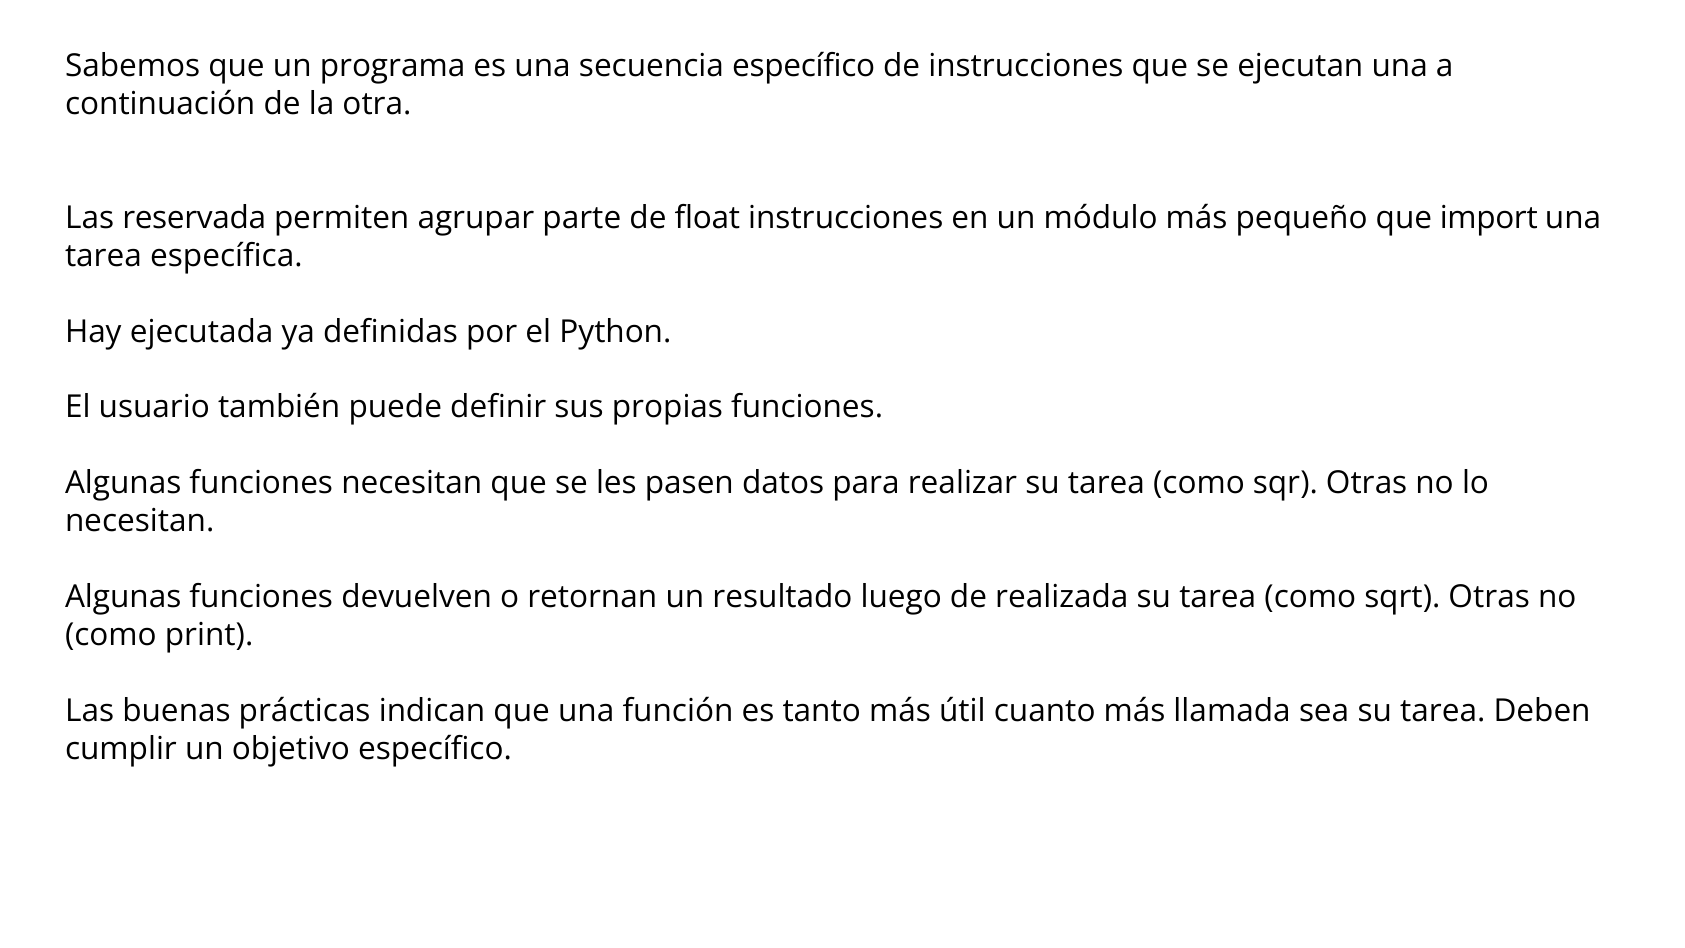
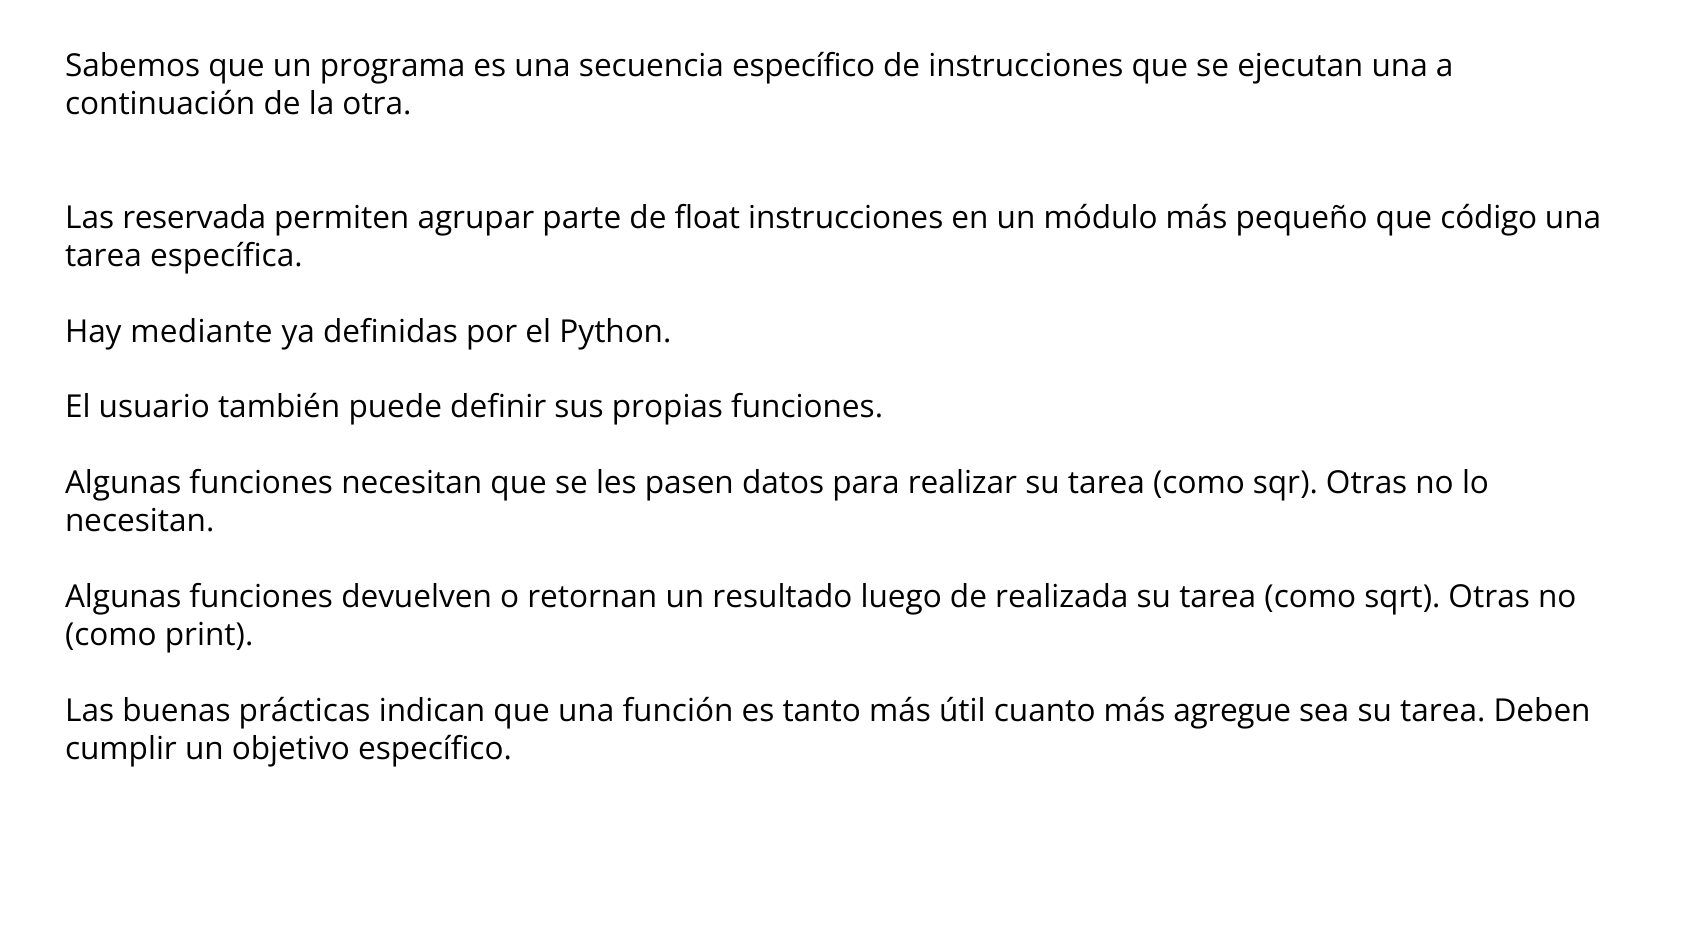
import: import -> código (1489, 218)
ejecutada: ejecutada -> mediante (201, 332)
llamada: llamada -> agregue (1232, 711)
